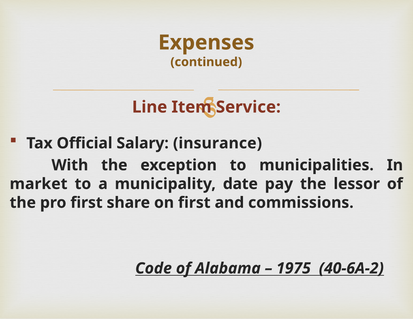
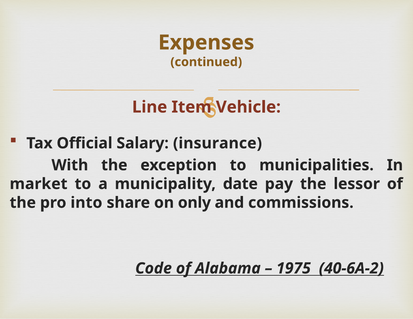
Service: Service -> Vehicle (248, 107)
pro first: first -> into (86, 203)
on first: first -> only (194, 203)
